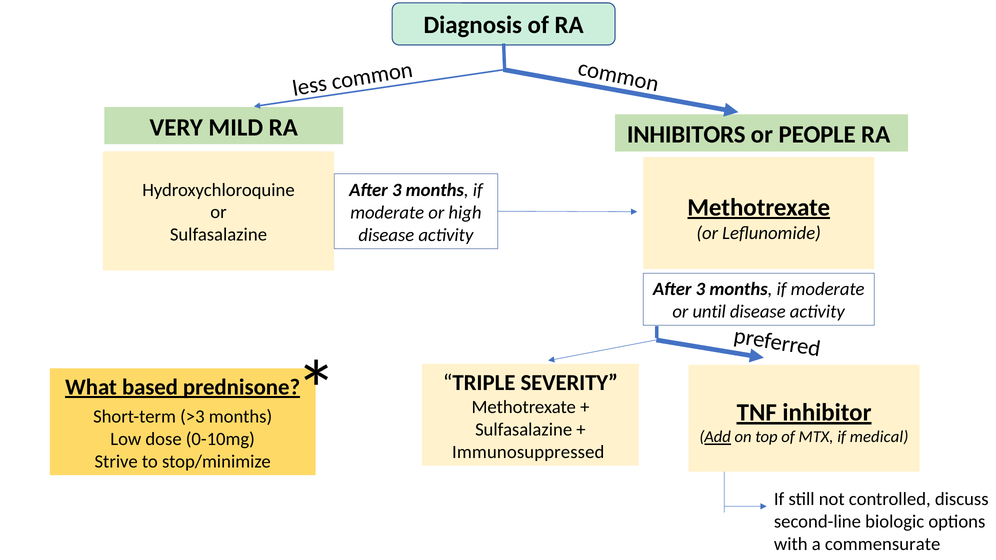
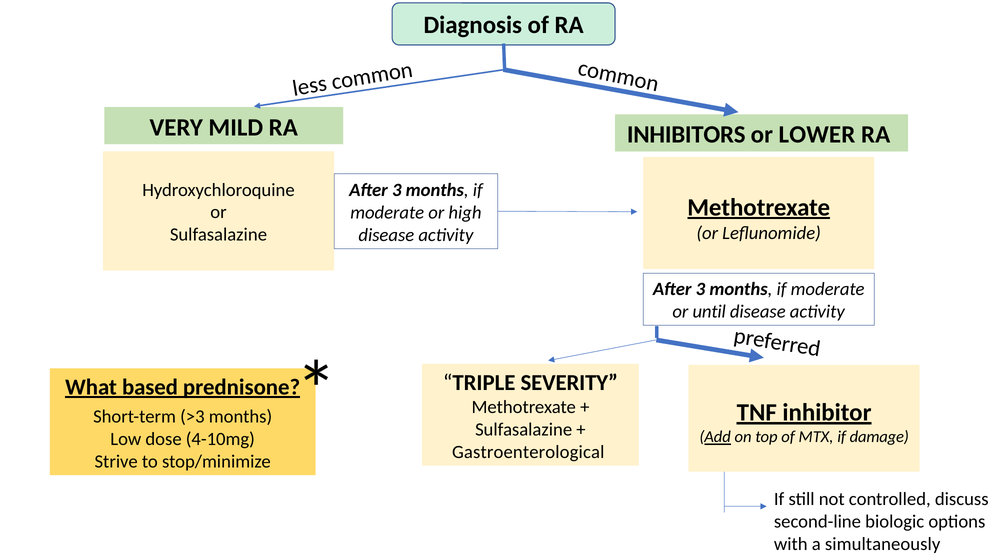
PEOPLE: PEOPLE -> LOWER (817, 135)
medical: medical -> damage (879, 437)
0-10mg: 0-10mg -> 4-10mg (220, 439)
Immunosuppressed: Immunosuppressed -> Gastroenterological (528, 452)
commensurate: commensurate -> simultaneously (883, 544)
